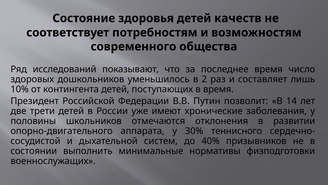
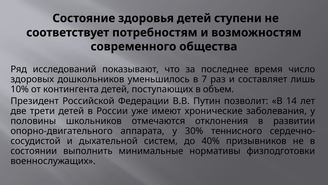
качеств: качеств -> ступени (238, 18)
2: 2 -> 7 (204, 79)
в время: время -> объем (218, 89)
